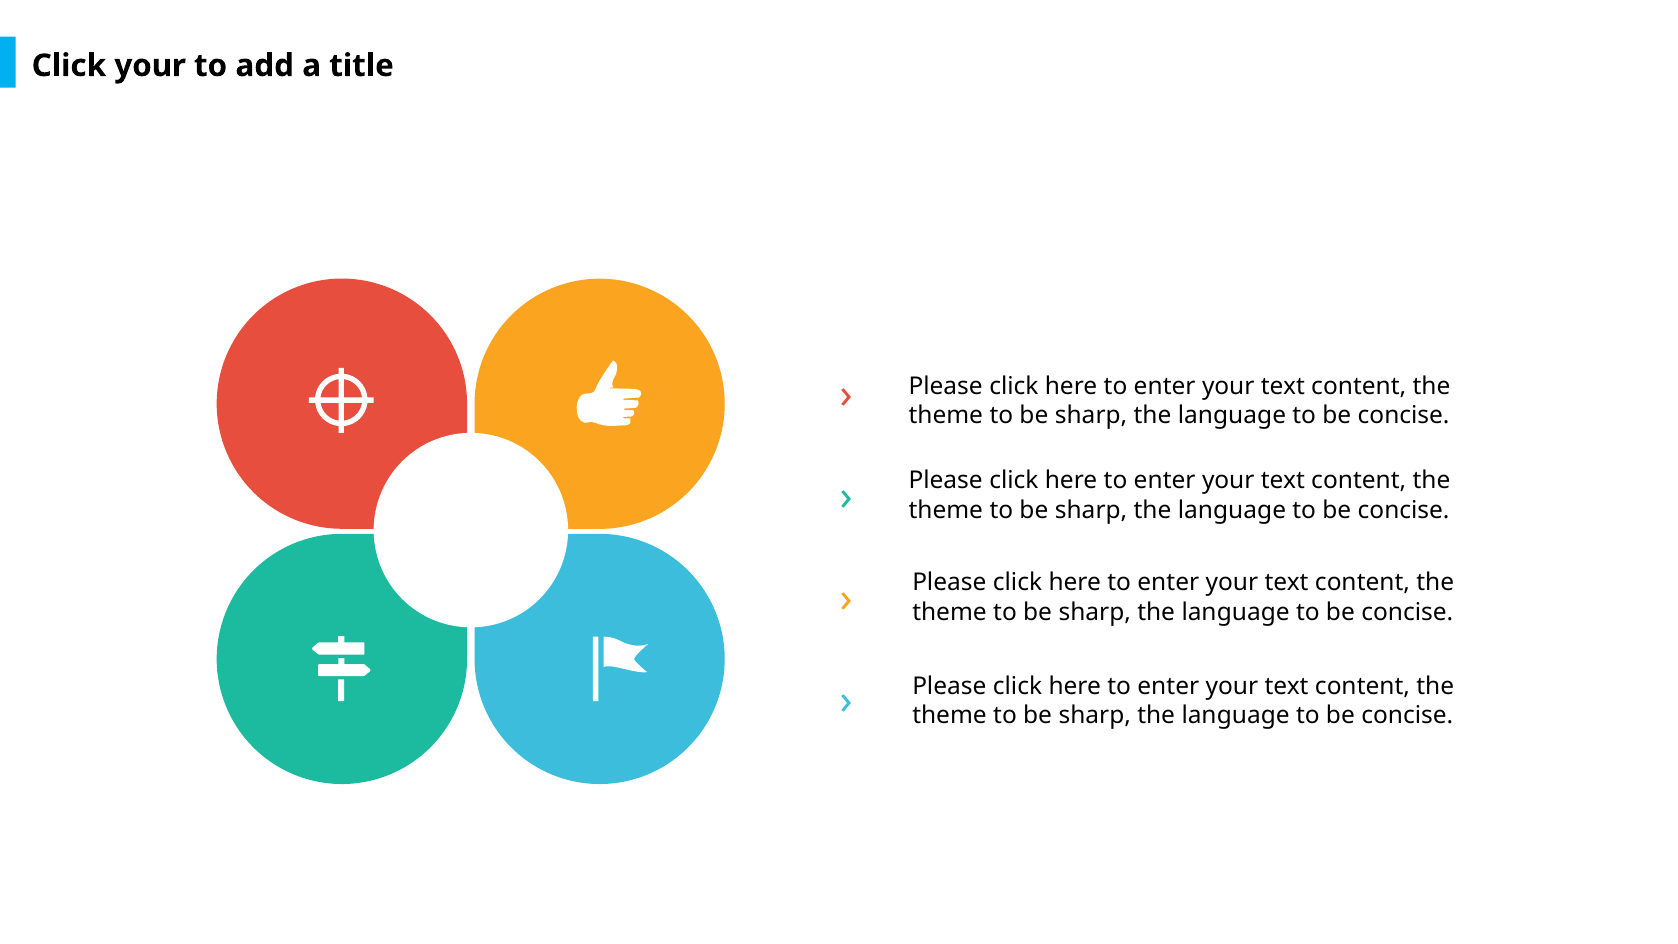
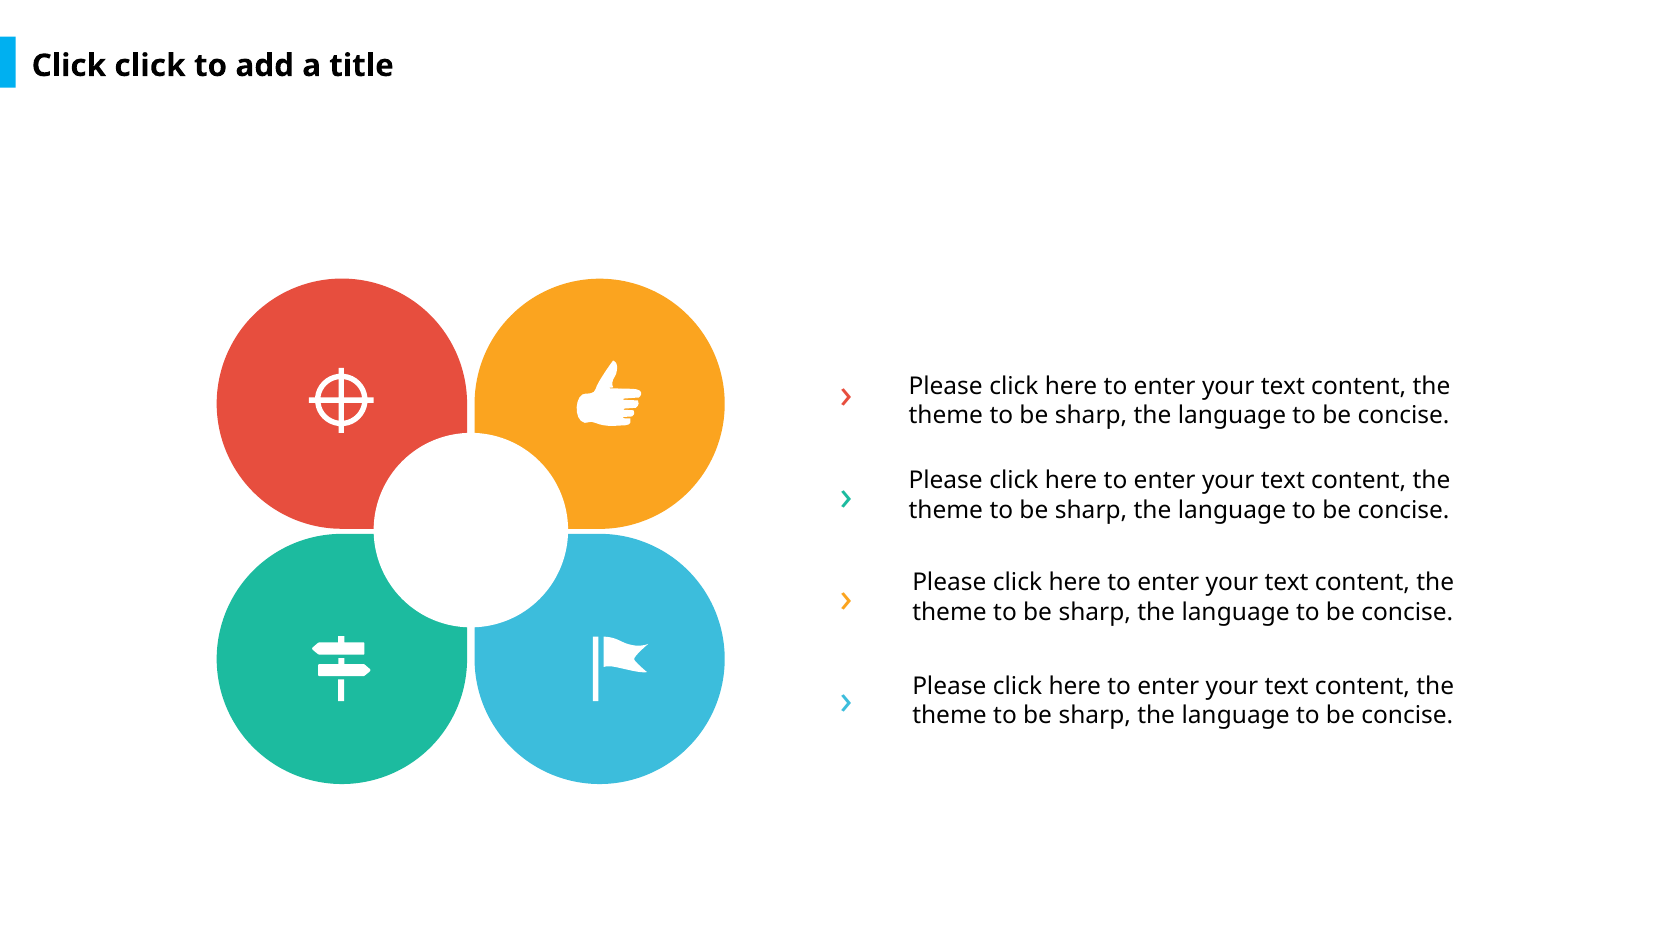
Click your: your -> click (150, 66)
